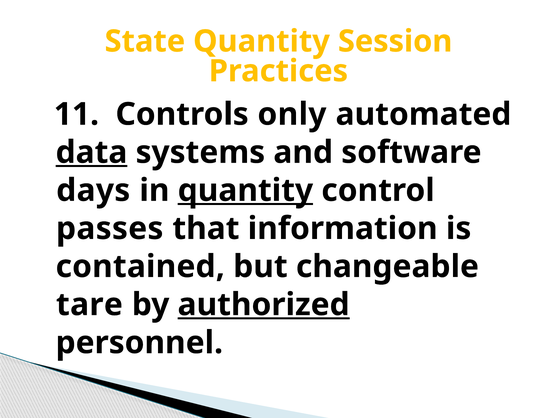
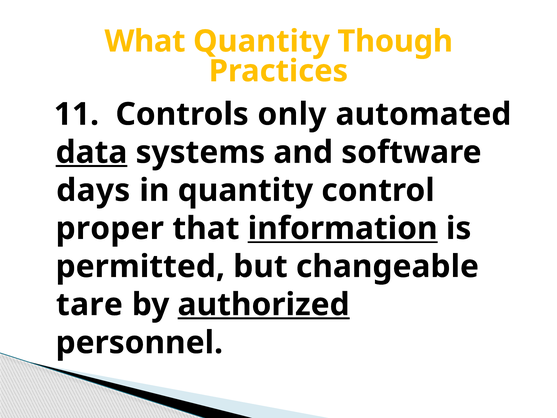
State: State -> What (145, 41)
Session: Session -> Though (395, 41)
quantity underline: present -> none (245, 190)
passes: passes -> proper (110, 228)
information underline: none -> present (343, 228)
contained: contained -> permitted (140, 266)
